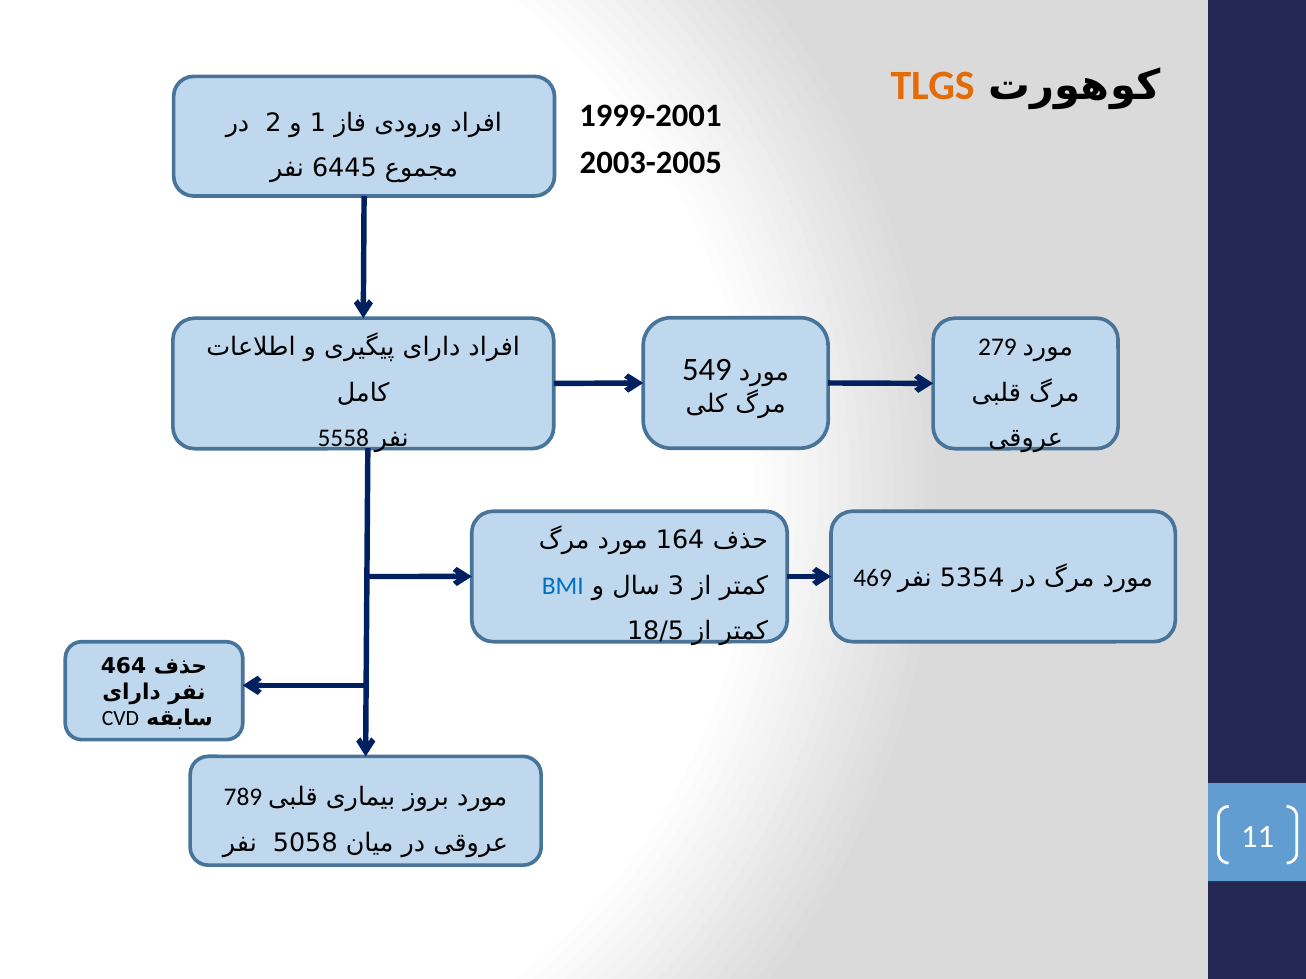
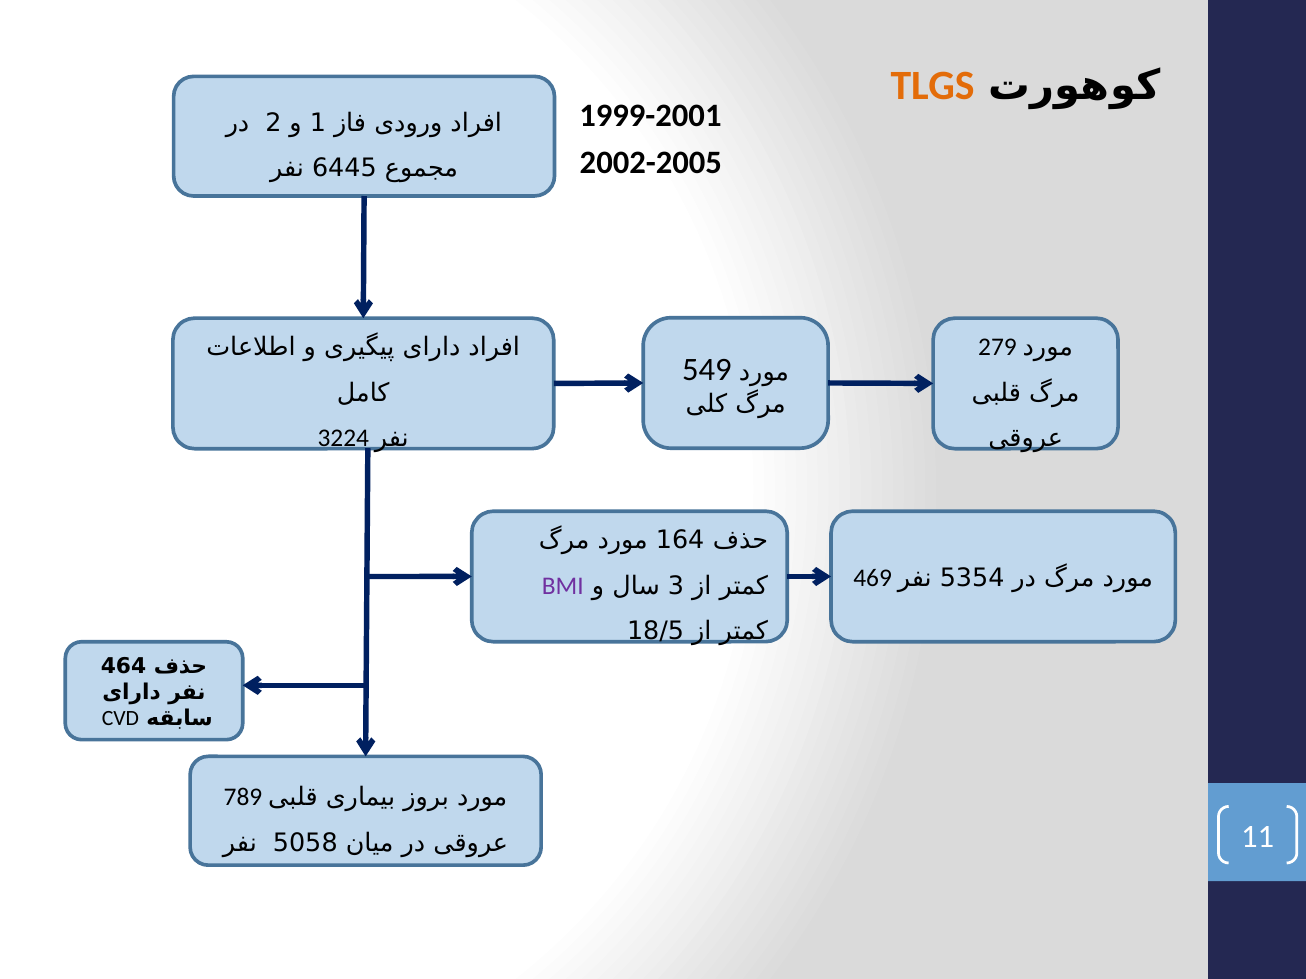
2003-2005: 2003-2005 -> 2002-2005 (651, 163)
5558: 5558 -> 3224 (343, 439)
BMI colour: blue -> purple (563, 586)
